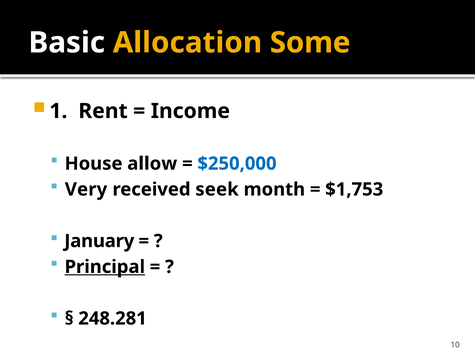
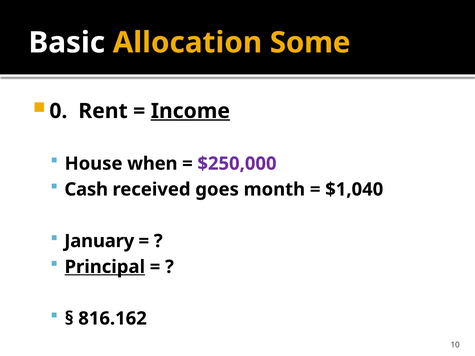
1: 1 -> 0 (58, 111)
Income underline: none -> present (190, 111)
allow: allow -> when (152, 164)
$250,000 colour: blue -> purple (237, 164)
Very: Very -> Cash (86, 190)
seek: seek -> goes (217, 190)
$1,753: $1,753 -> $1,040 (354, 190)
248.281: 248.281 -> 816.162 (113, 319)
